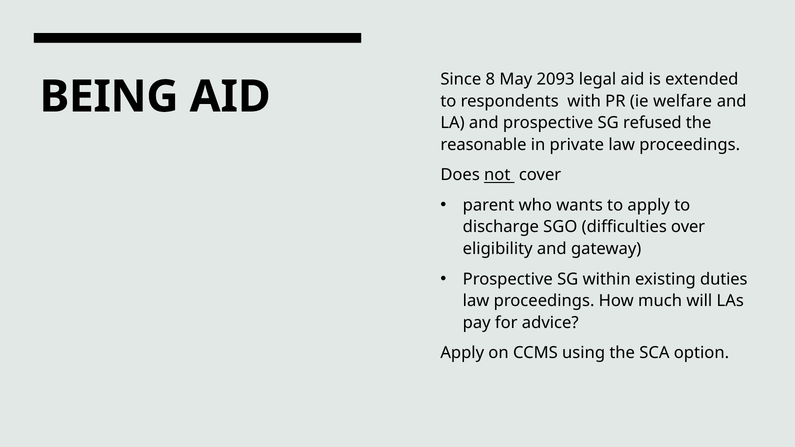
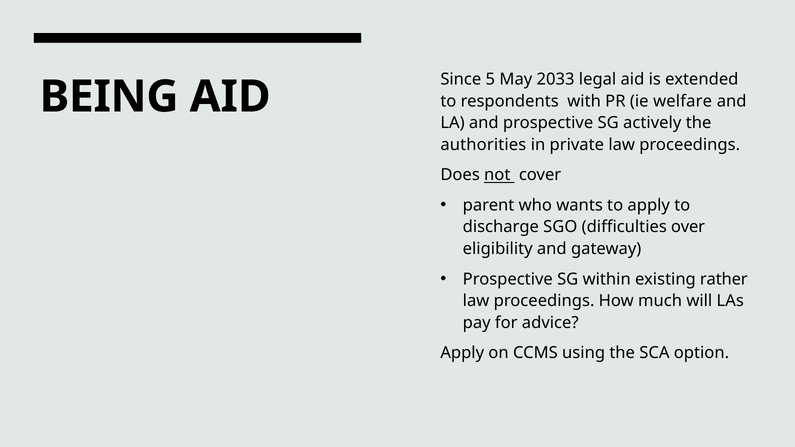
8: 8 -> 5 (490, 79)
2093: 2093 -> 2033 (556, 79)
refused: refused -> actively (652, 123)
reasonable: reasonable -> authorities (483, 145)
duties: duties -> rather (724, 279)
